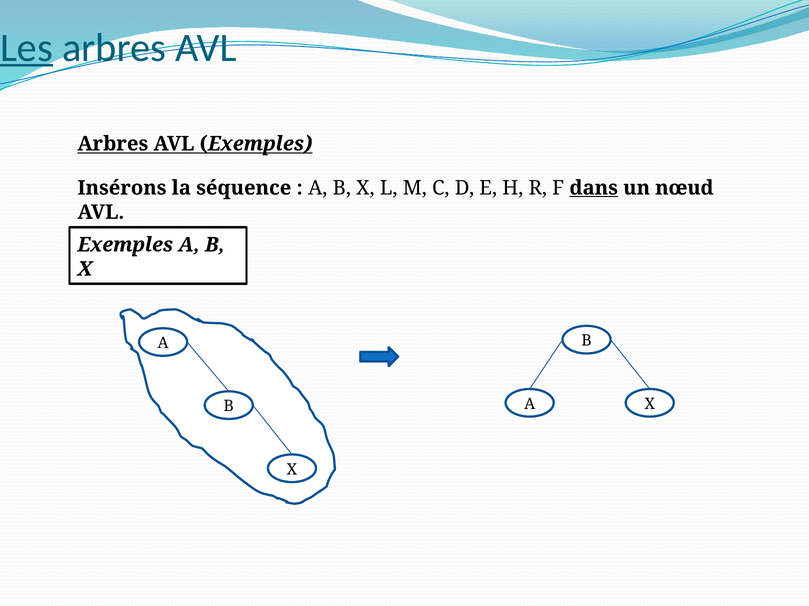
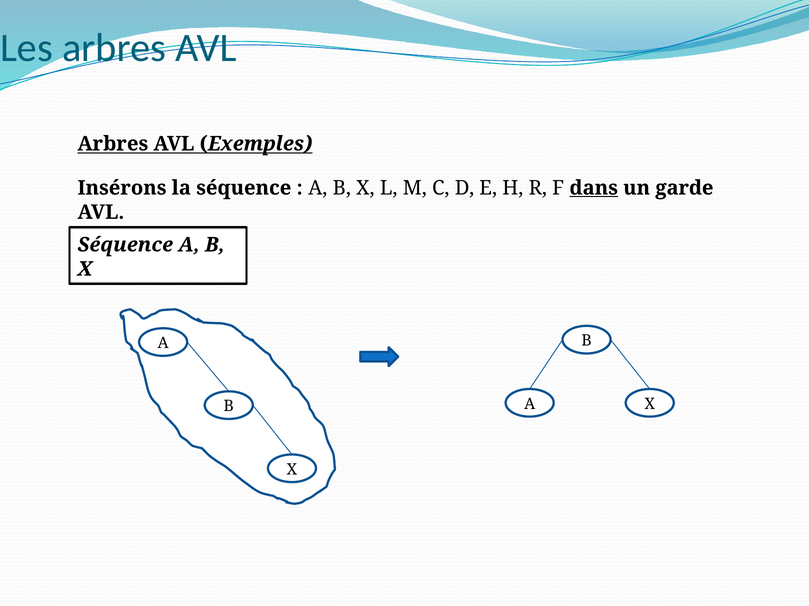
Les underline: present -> none (26, 48)
nœud: nœud -> garde (684, 188)
Exemples: Exemples -> Séquence (125, 245)
